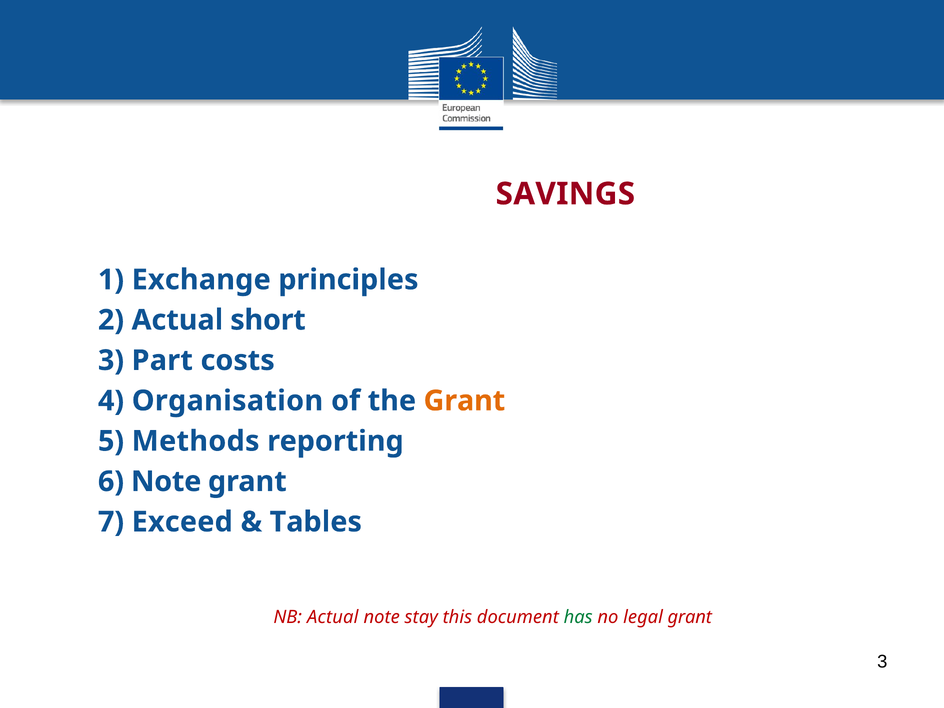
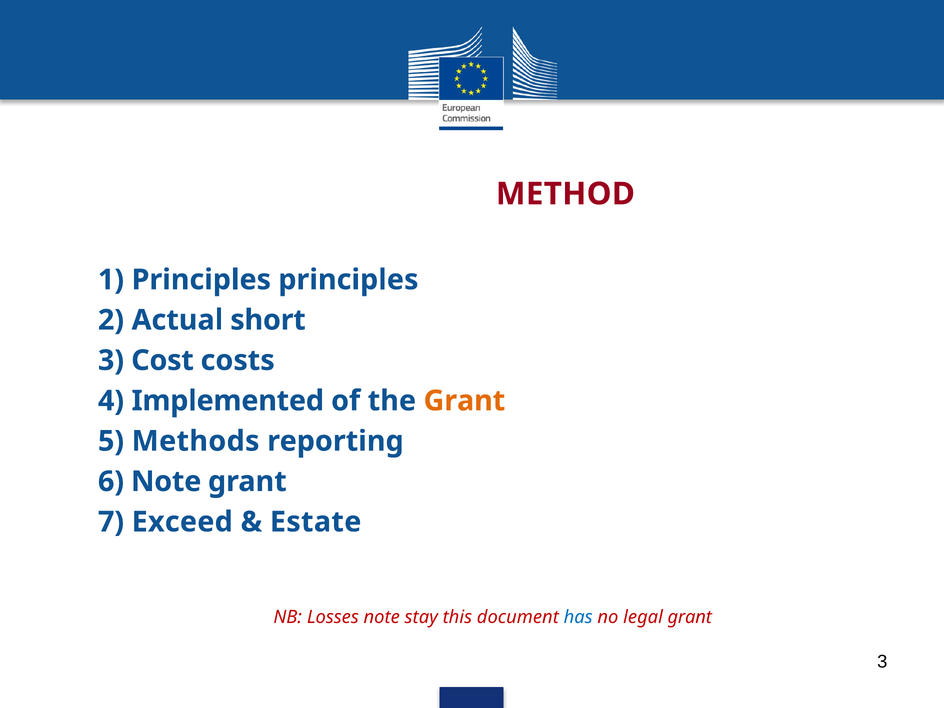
SAVINGS: SAVINGS -> METHOD (565, 194)
1 Exchange: Exchange -> Principles (201, 280)
Part: Part -> Cost (163, 360)
Organisation: Organisation -> Implemented (228, 401)
Tables: Tables -> Estate (316, 522)
NB Actual: Actual -> Losses (333, 617)
has colour: green -> blue (578, 617)
